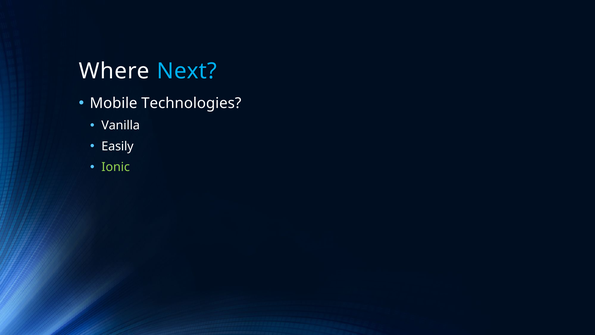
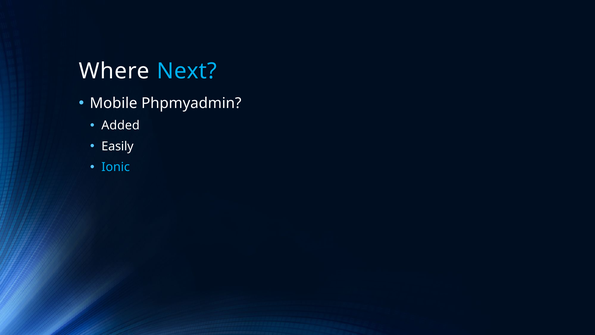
Technologies: Technologies -> Phpmyadmin (191, 103)
Vanilla: Vanilla -> Added (121, 125)
Ionic colour: light green -> light blue (116, 167)
